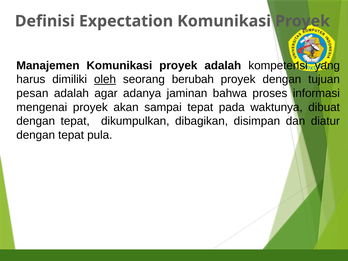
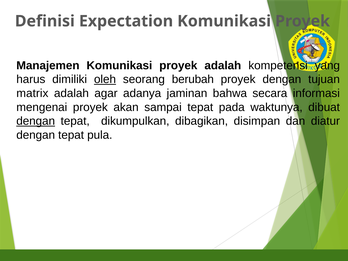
pesan: pesan -> matrix (32, 93)
proses: proses -> secara (270, 93)
dengan underline: none -> present (36, 121)
